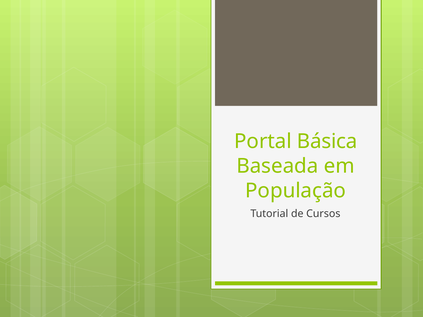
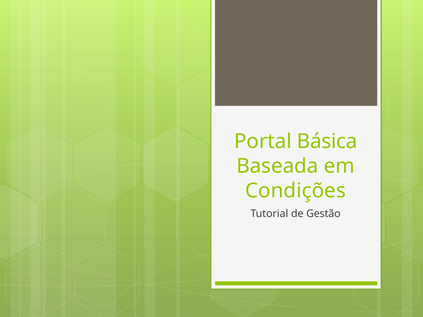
População: População -> Condições (296, 191)
Cursos: Cursos -> Gestão (323, 214)
